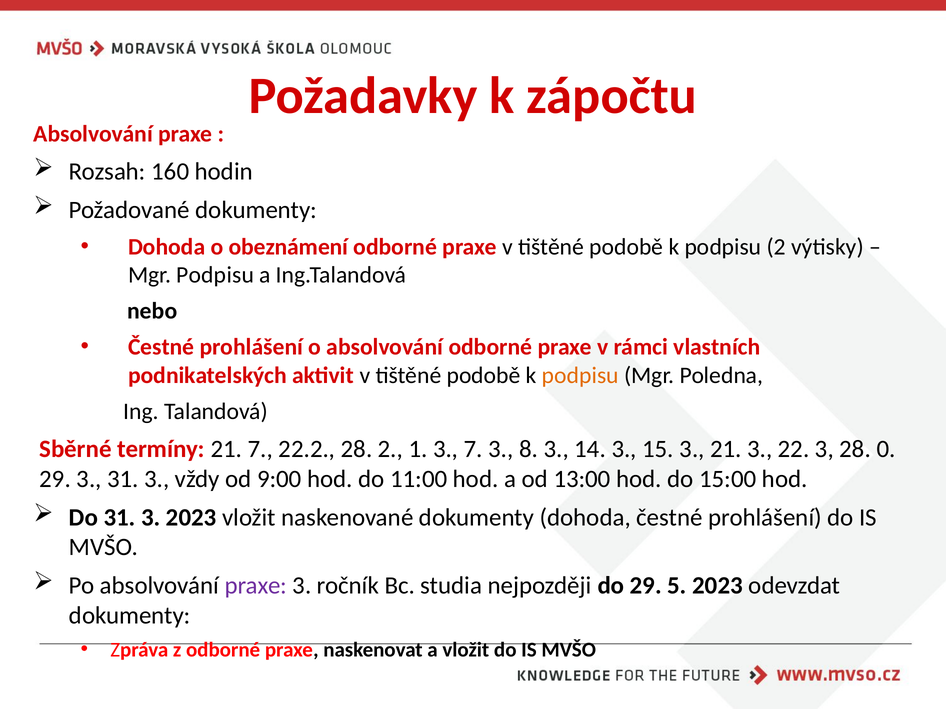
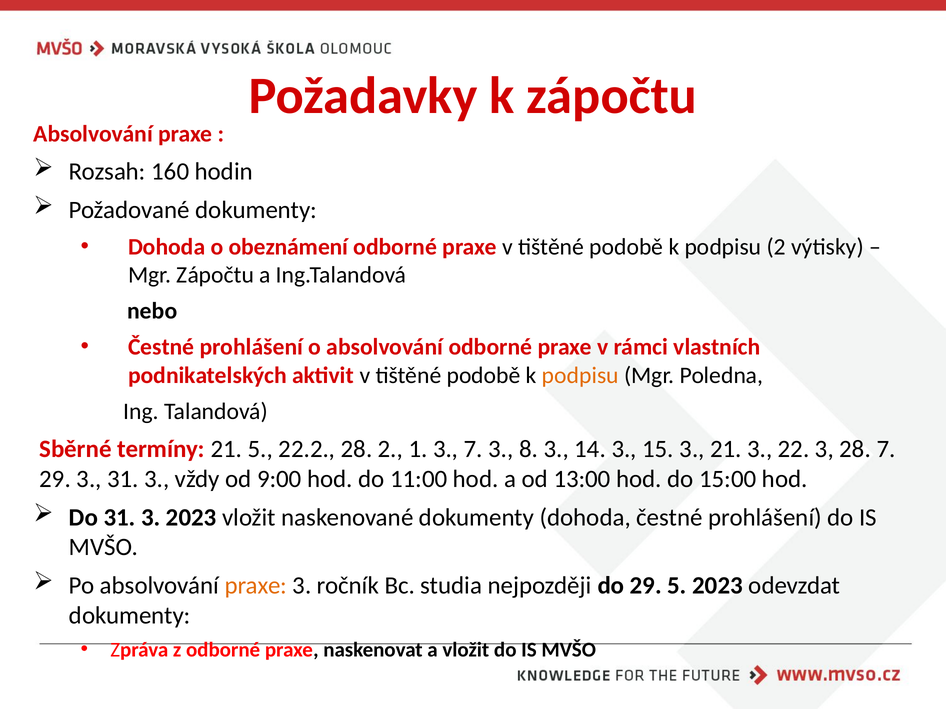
Mgr Podpisu: Podpisu -> Zápočtu (215, 275)
21 7: 7 -> 5 (260, 449)
28 0: 0 -> 7 (886, 449)
praxe colour: purple -> orange (256, 586)
